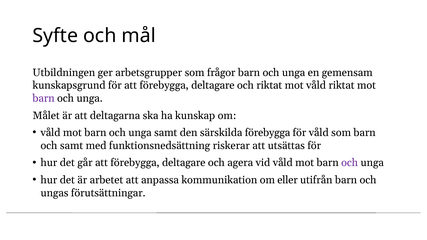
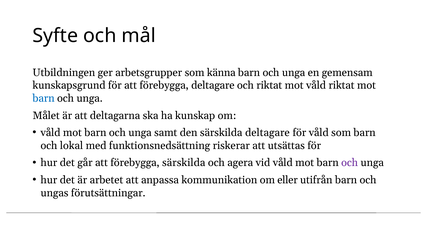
frågor: frågor -> känna (221, 73)
barn colour: purple -> blue (44, 98)
särskilda förebygga: förebygga -> deltagare (267, 133)
och samt: samt -> lokal (72, 146)
går att förebygga deltagare: deltagare -> särskilda (184, 163)
